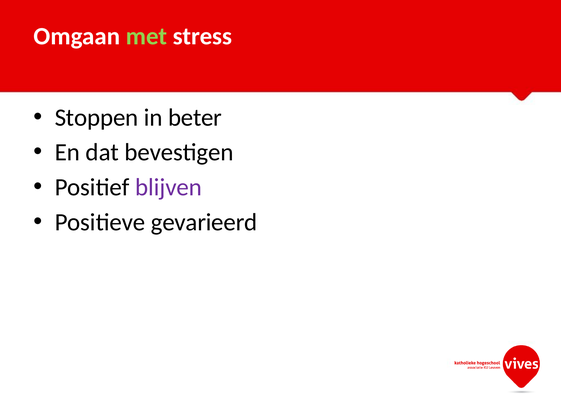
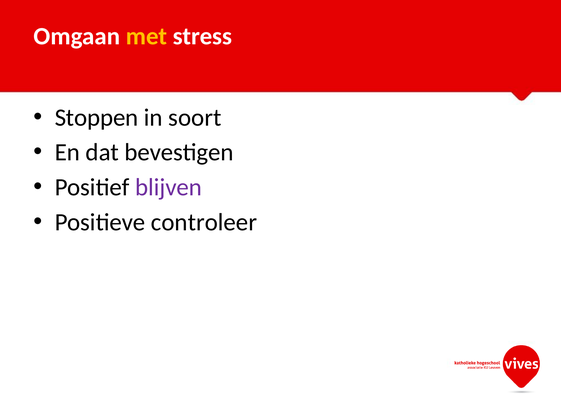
met colour: light green -> yellow (147, 36)
beter: beter -> soort (195, 118)
gevarieerd: gevarieerd -> controleer (204, 223)
